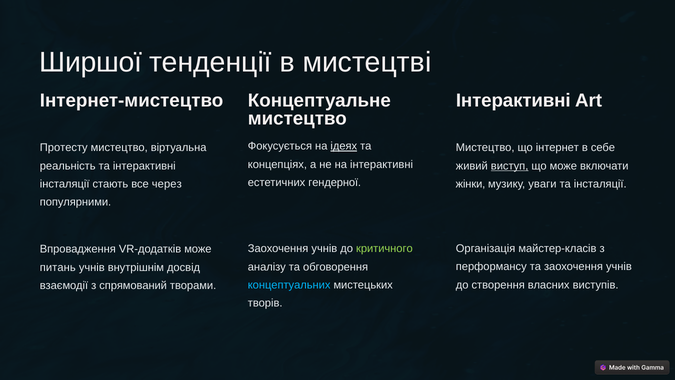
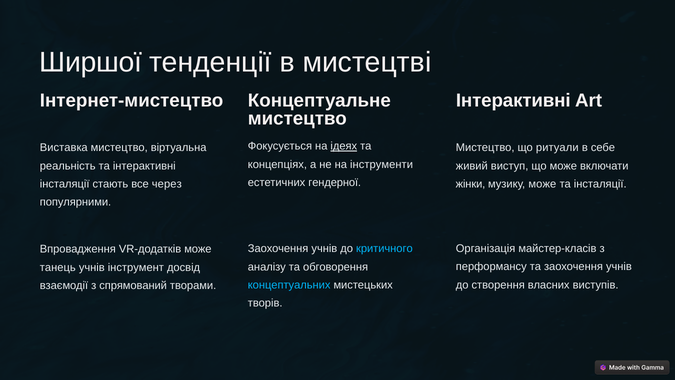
Протесту: Протесту -> Виставка (64, 148)
інтернет: інтернет -> ритуали (557, 148)
на інтерактивні: інтерактивні -> інструменти (381, 164)
виступ underline: present -> none (510, 166)
музику уваги: уваги -> може (542, 184)
критичного colour: light green -> light blue (384, 249)
питань: питань -> танець (58, 267)
внутрішнім: внутрішнім -> інструмент (136, 267)
